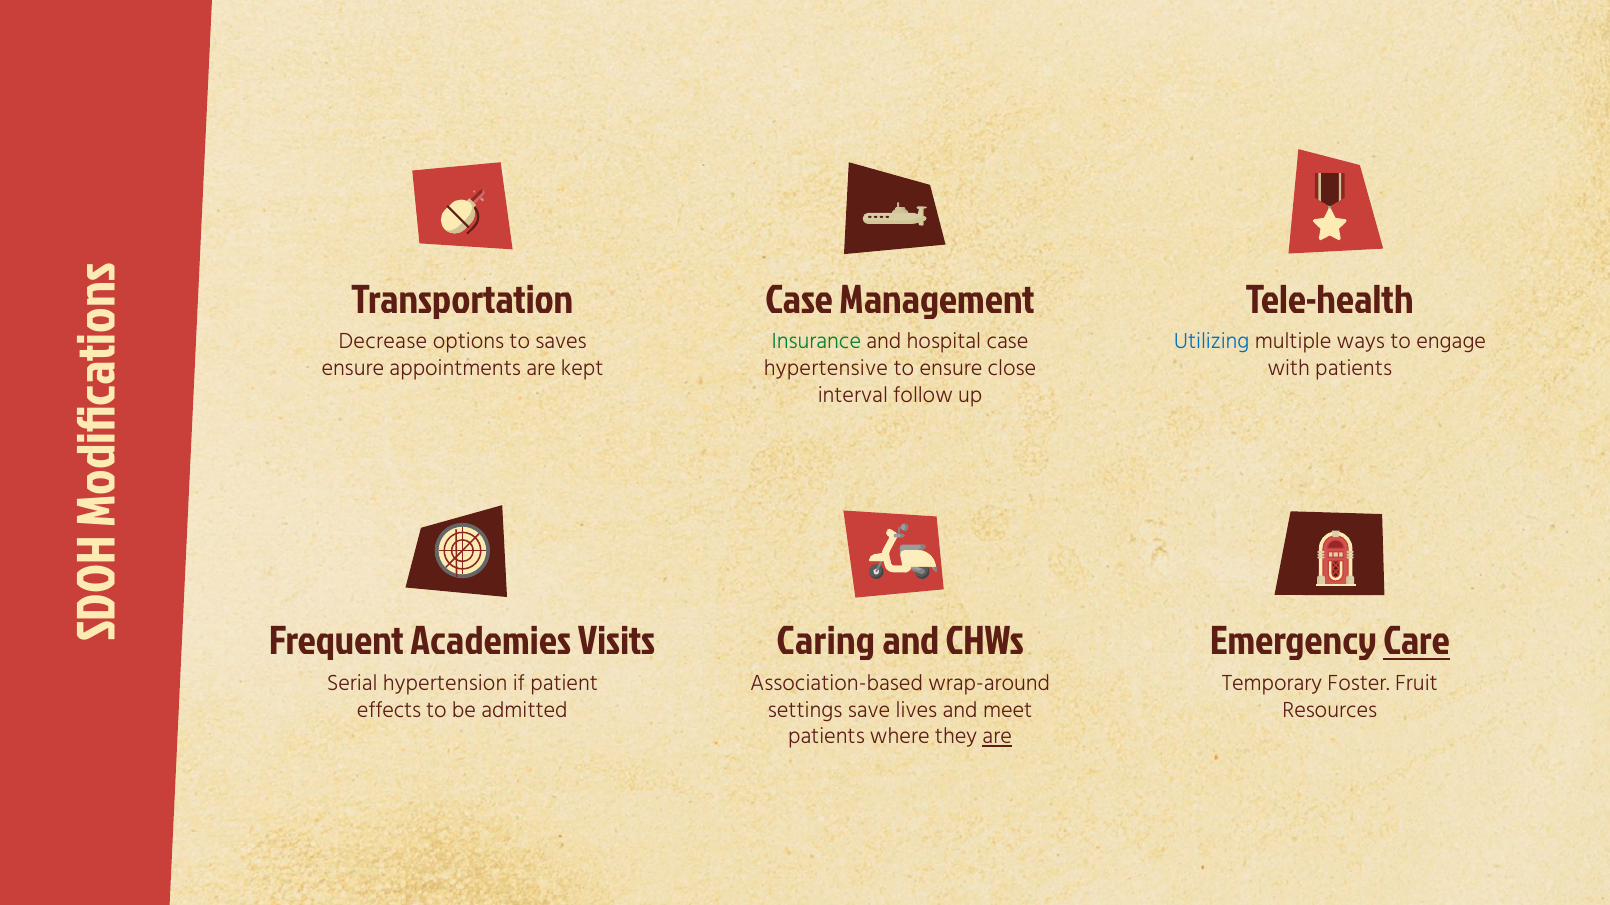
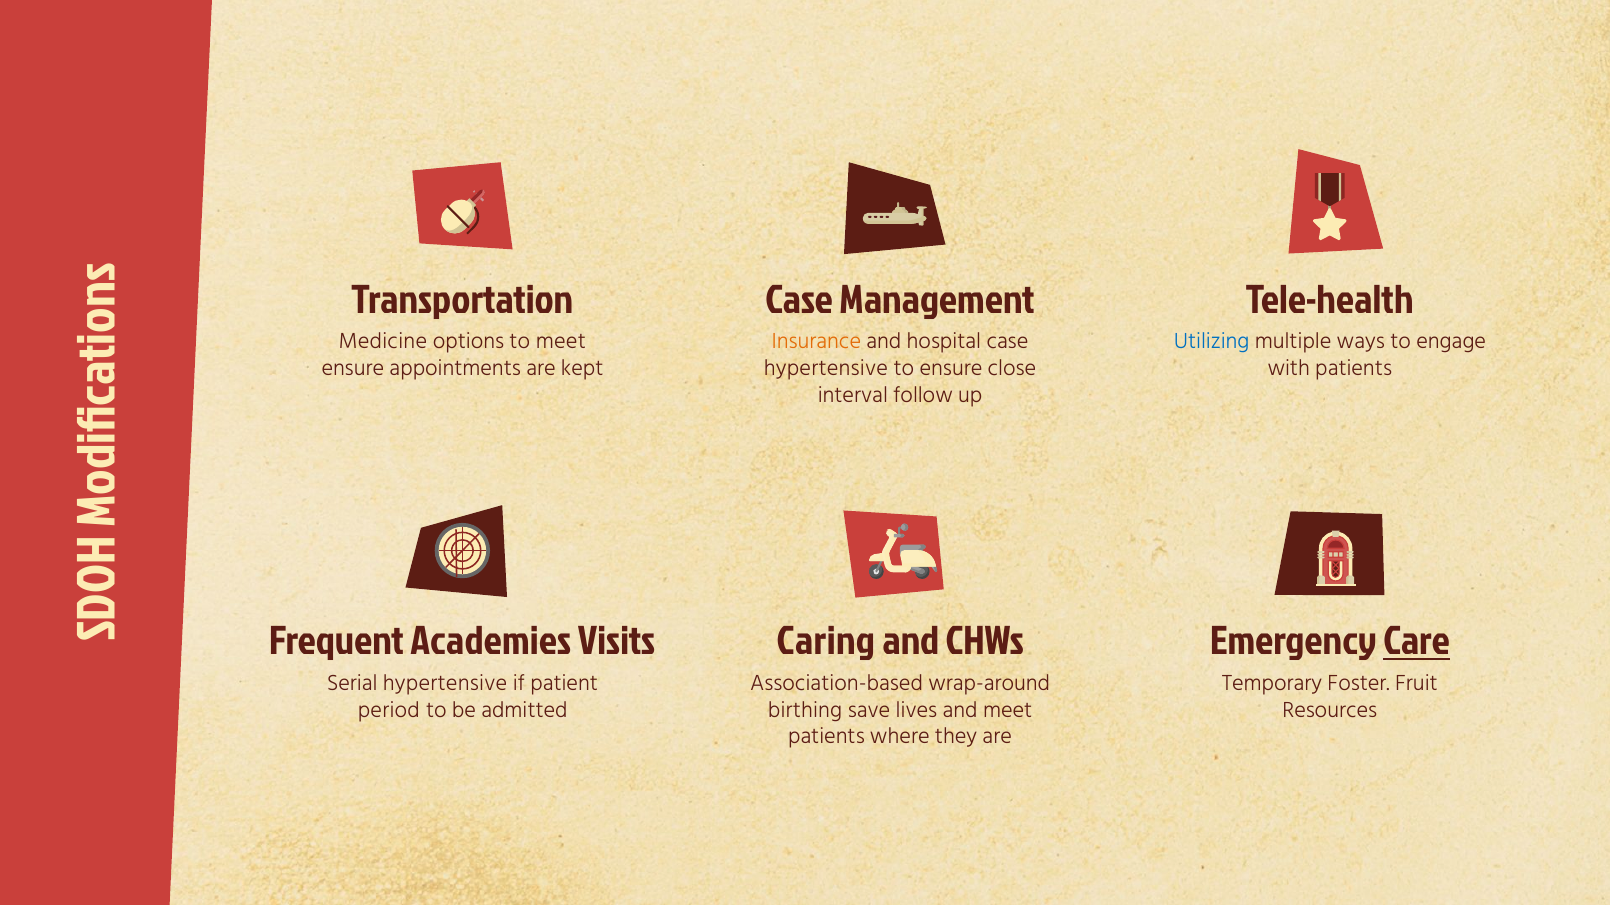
Decrease: Decrease -> Medicine (383, 342)
to saves: saves -> meet (561, 342)
Insurance colour: green -> orange (816, 342)
Serial hypertension: hypertension -> hypertensive (445, 683)
effects: effects -> period (389, 710)
settings: settings -> birthing (805, 710)
are underline: present -> none (997, 737)
